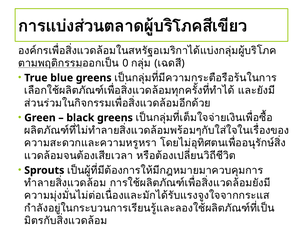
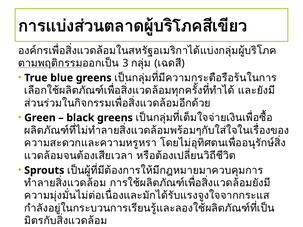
0: 0 -> 3 (125, 63)
